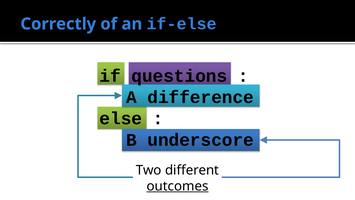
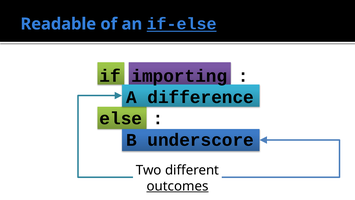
Correctly: Correctly -> Readable (58, 24)
if-else underline: none -> present (182, 24)
questions: questions -> importing (179, 76)
